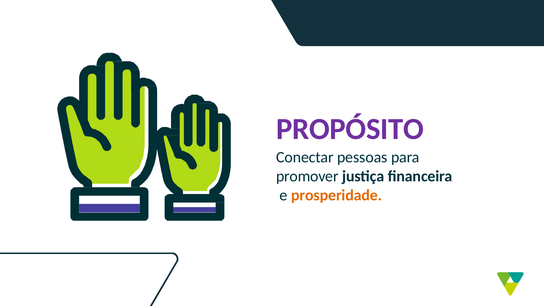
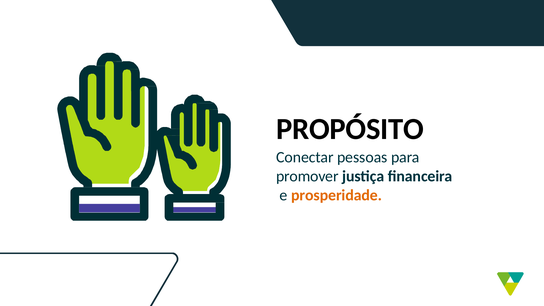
PROPÓSITO colour: purple -> black (350, 129)
